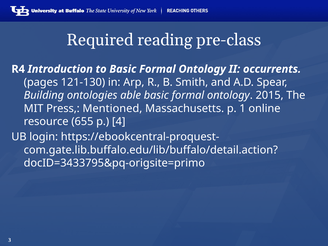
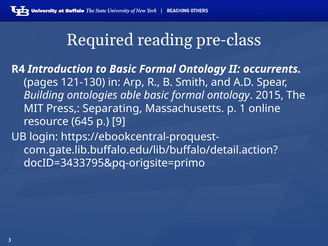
Mentioned: Mentioned -> Separating (112, 108)
655: 655 -> 645 (82, 122)
4: 4 -> 9 (119, 122)
